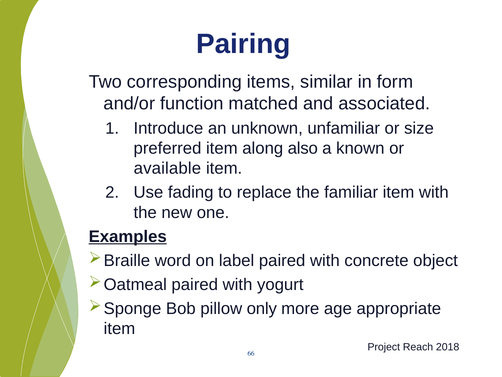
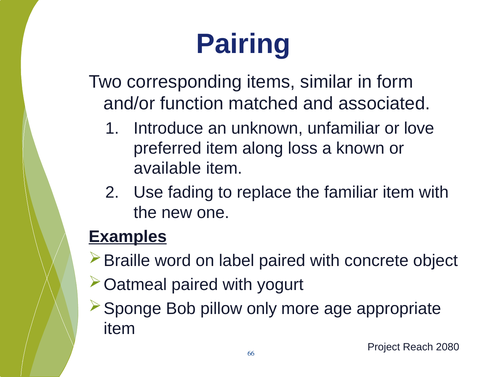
size: size -> love (419, 128)
also: also -> loss (303, 148)
2018: 2018 -> 2080 (448, 347)
